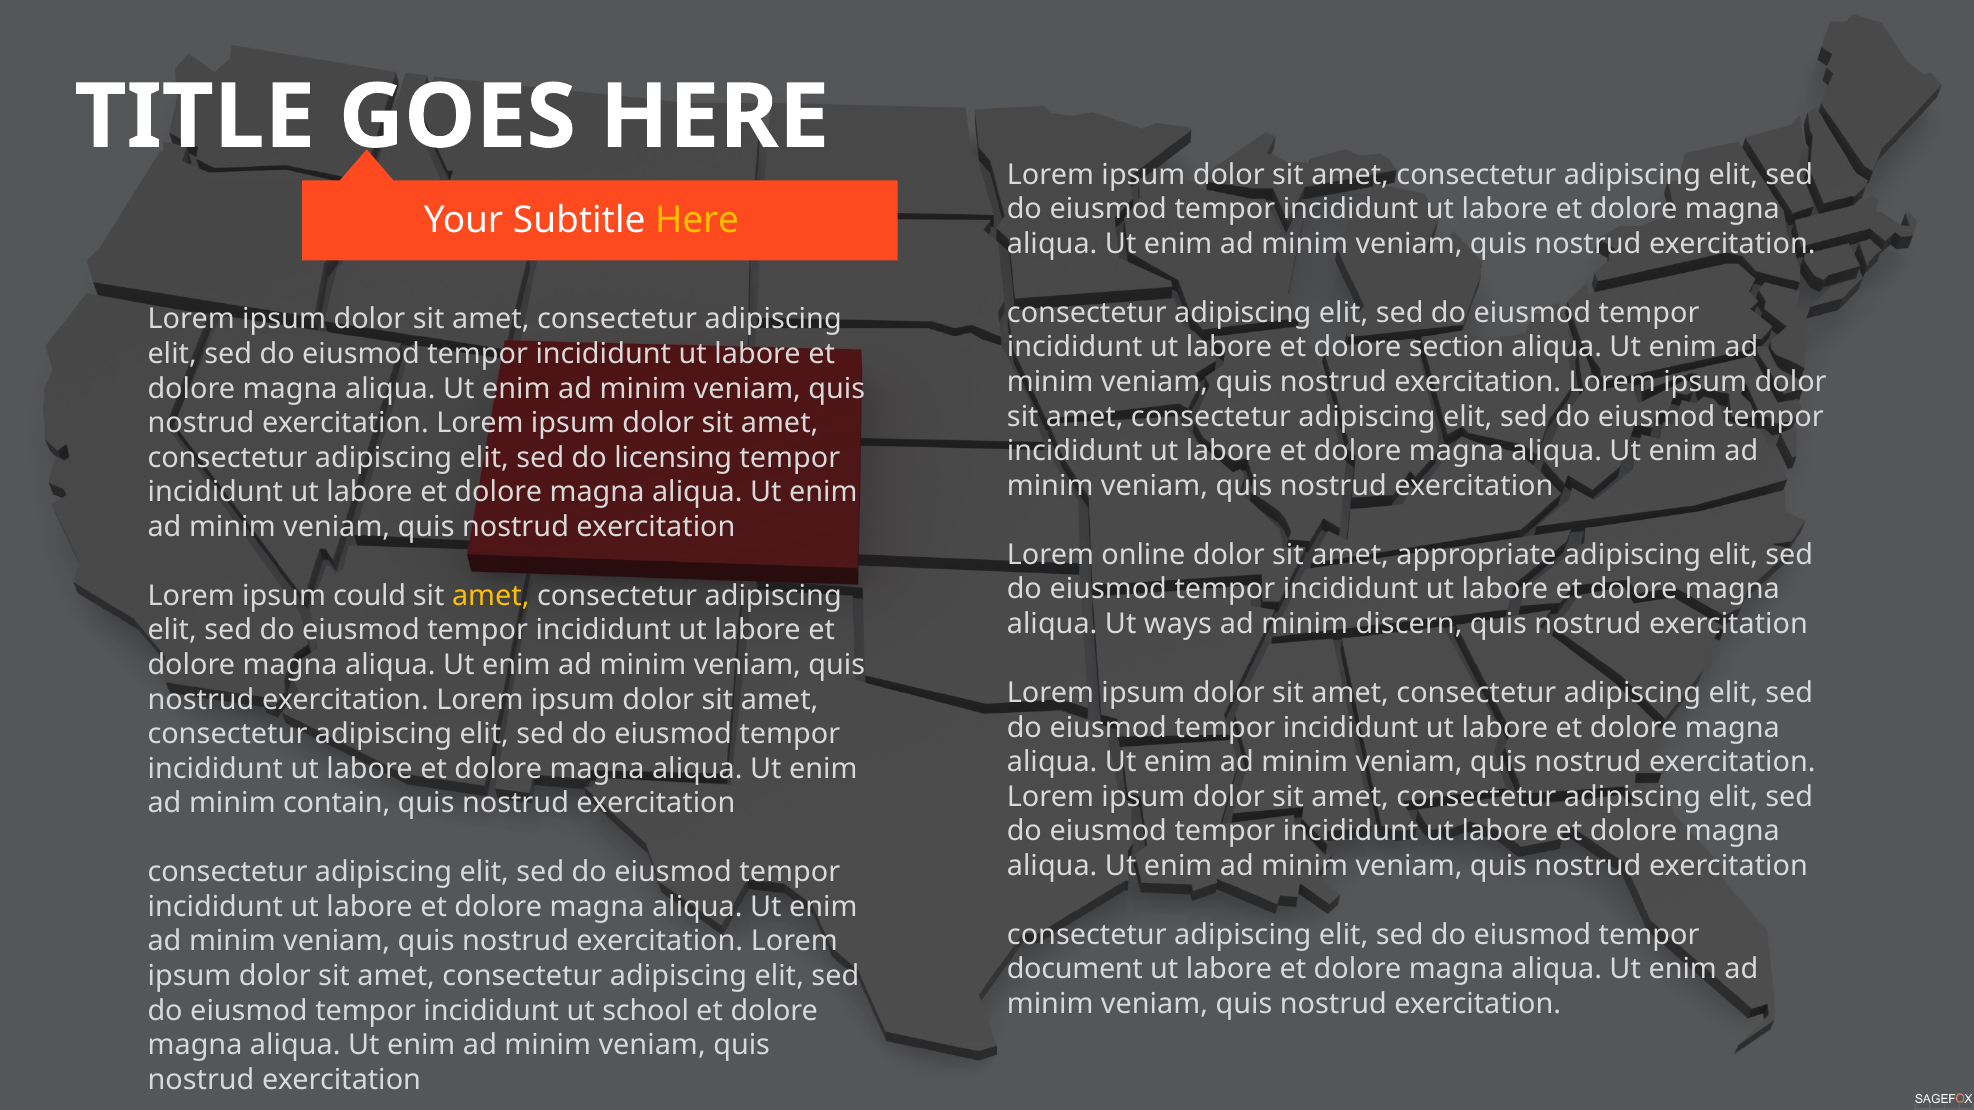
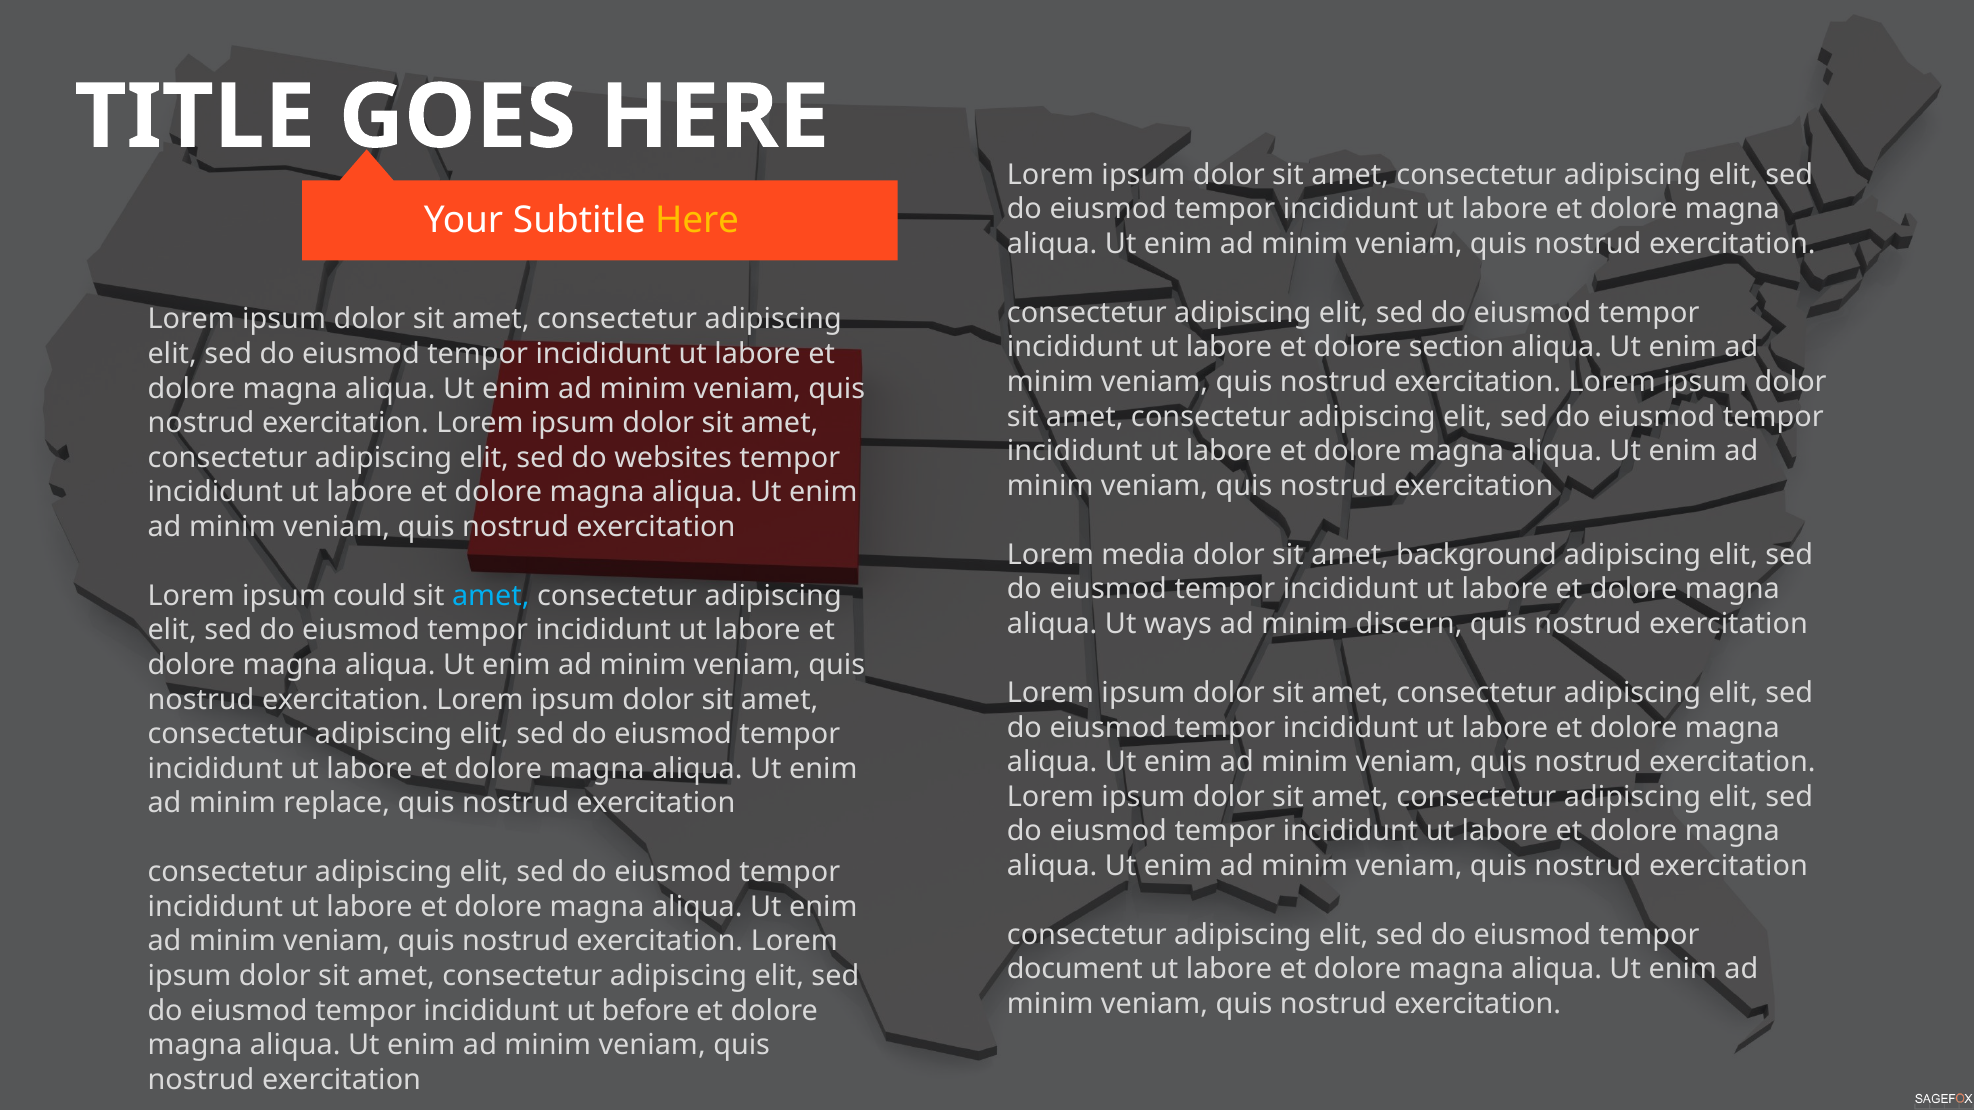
licensing: licensing -> websites (673, 458)
online: online -> media (1143, 555)
appropriate: appropriate -> background (1477, 555)
amet colour: yellow -> light blue (491, 596)
contain: contain -> replace (337, 803)
school: school -> before (646, 1011)
